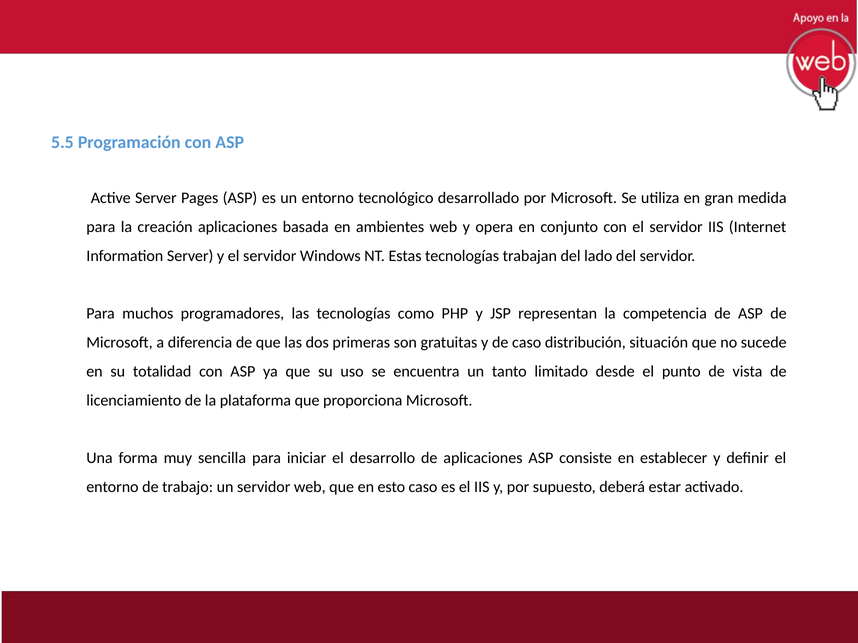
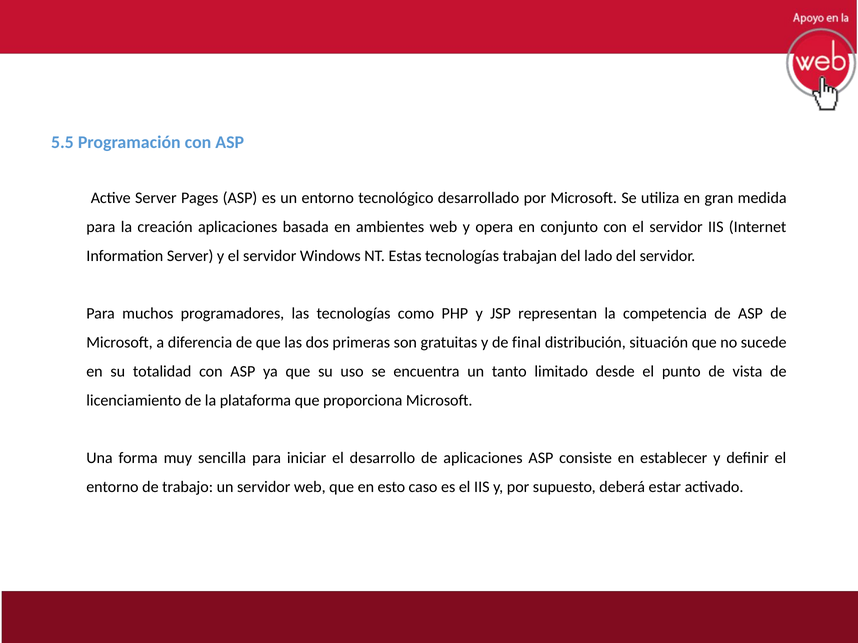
de caso: caso -> final (527, 343)
